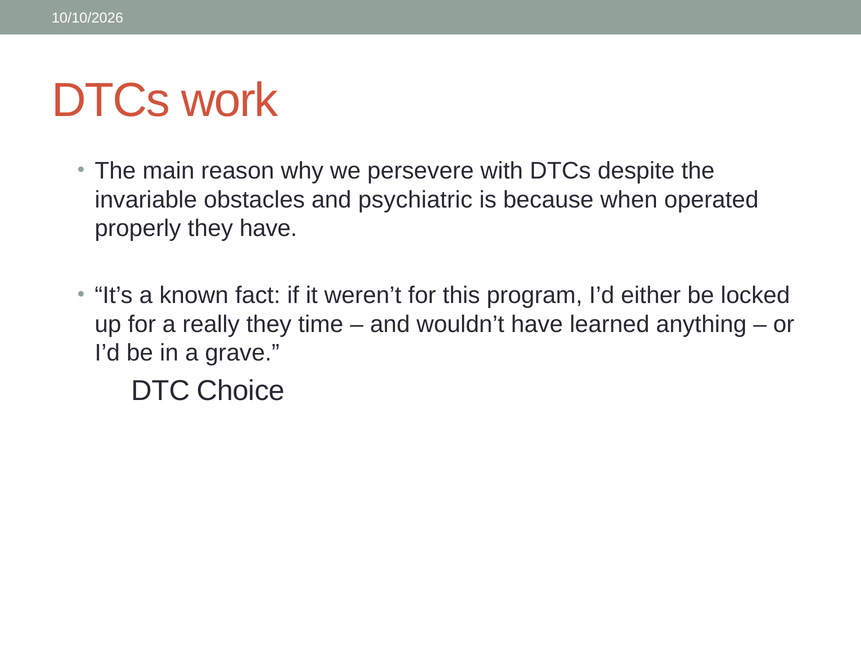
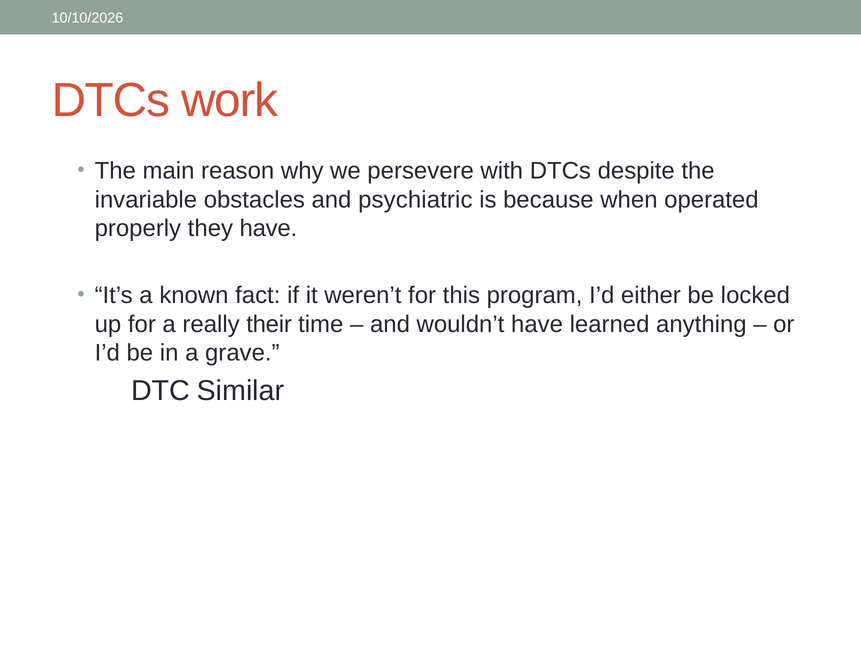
really they: they -> their (269, 324)
Choice: Choice -> Similar (240, 390)
